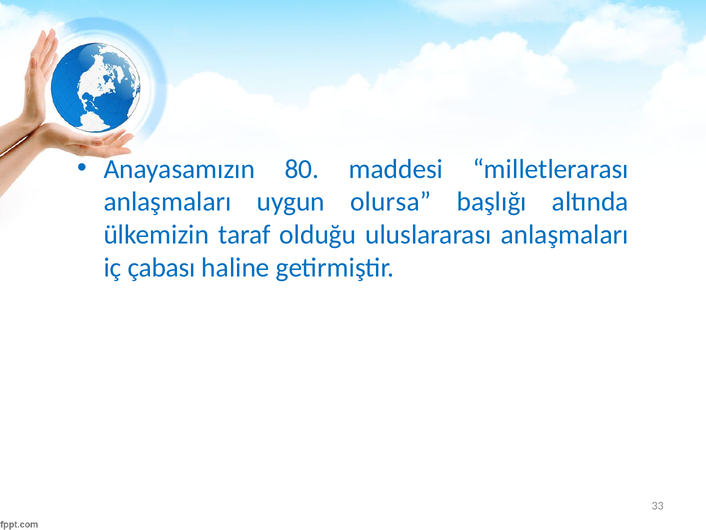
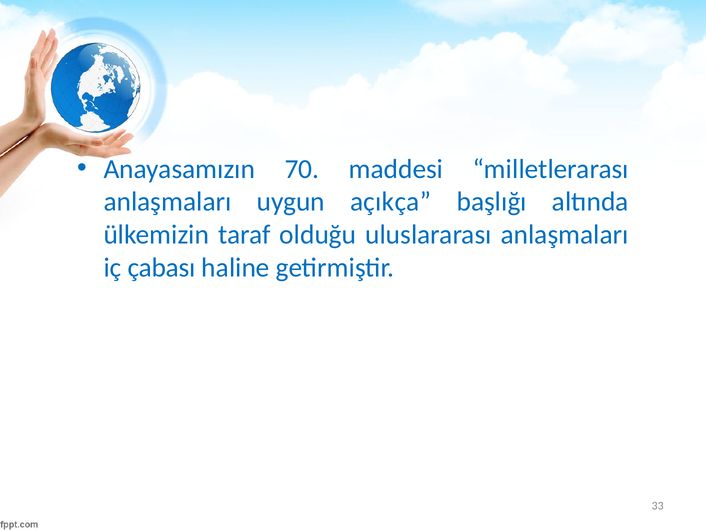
80: 80 -> 70 (302, 169)
olursa: olursa -> açıkça (391, 202)
